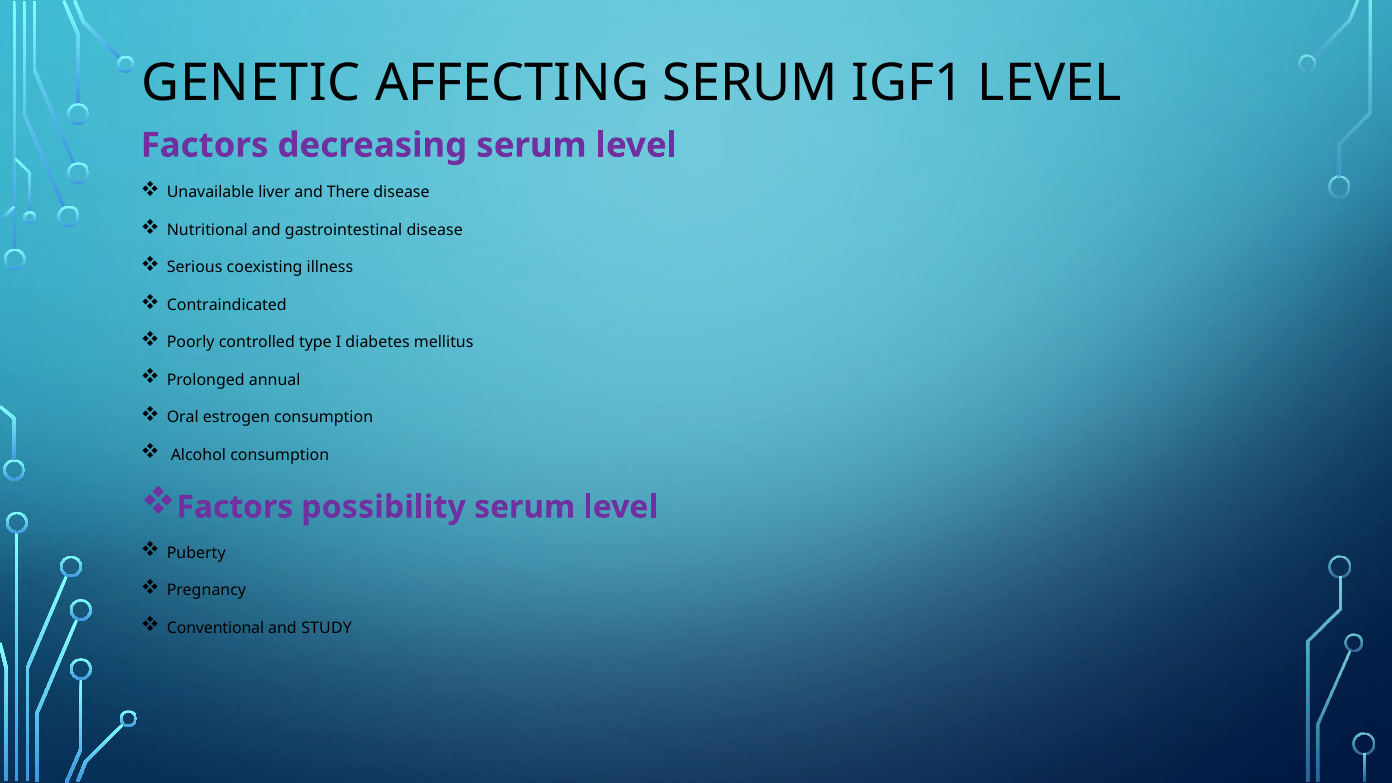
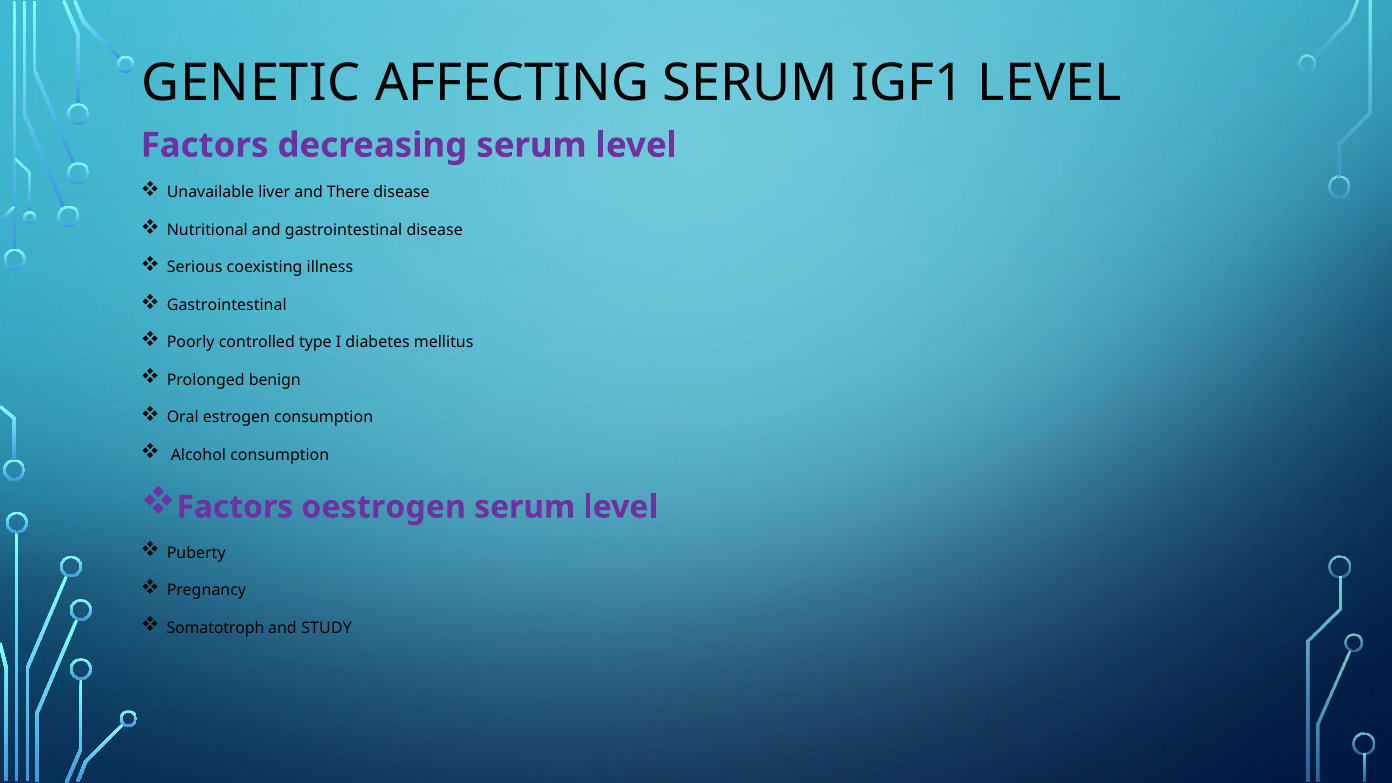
Contraindicated: Contraindicated -> Gastrointestinal (227, 305)
annual: annual -> benign (275, 380)
possibility: possibility -> oestrogen (384, 507)
Conventional: Conventional -> Somatotroph (215, 628)
